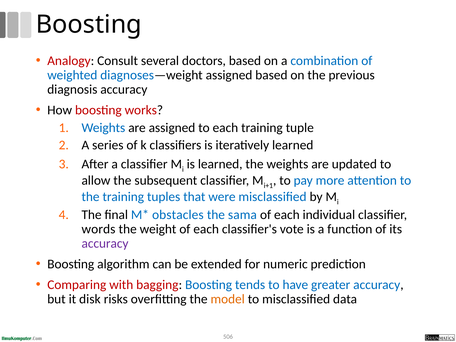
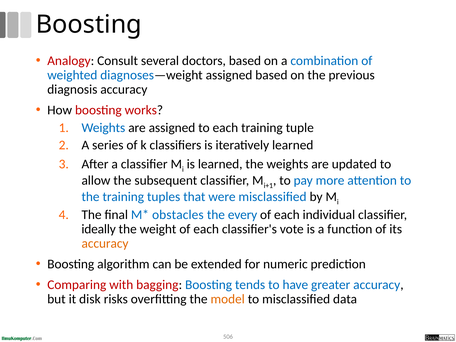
sama: sama -> every (243, 215)
words: words -> ideally (99, 229)
accuracy colour: purple -> orange (105, 243)
